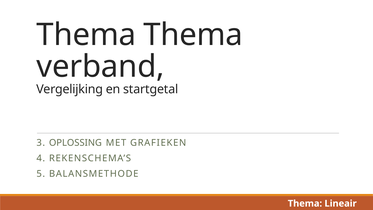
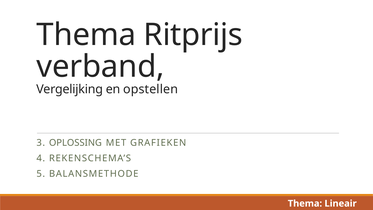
Thema Thema: Thema -> Ritprijs (193, 35)
startgetal: startgetal -> opstellen (151, 89)
